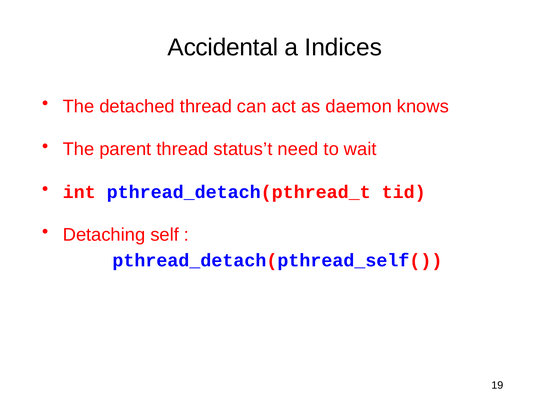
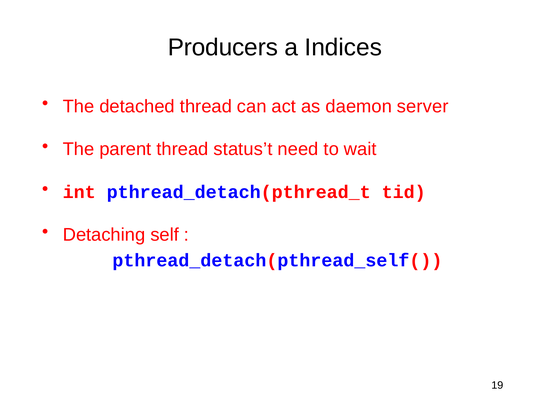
Accidental: Accidental -> Producers (223, 48)
knows: knows -> server (423, 107)
